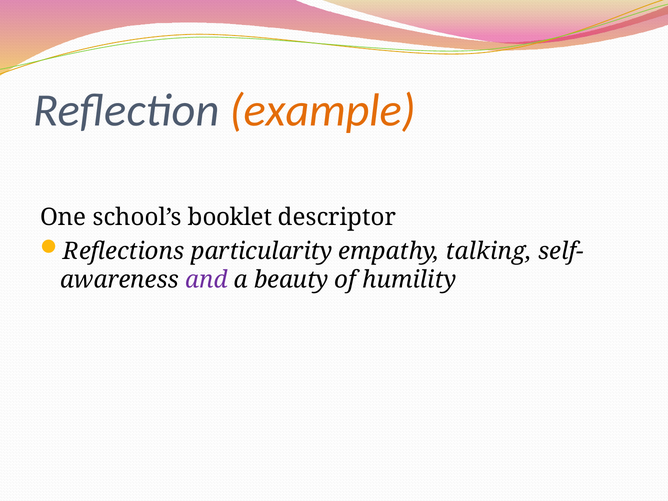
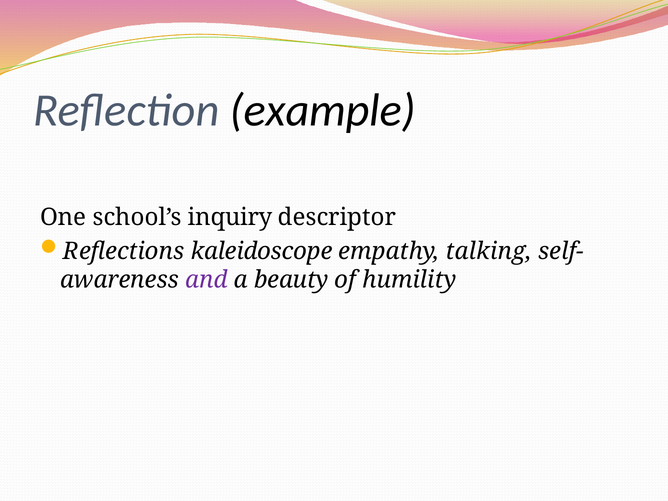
example colour: orange -> black (323, 110)
booklet: booklet -> inquiry (230, 217)
particularity: particularity -> kaleidoscope (262, 251)
